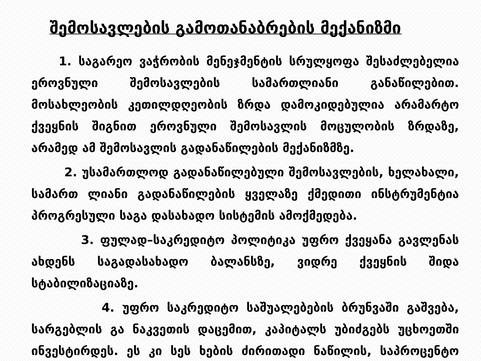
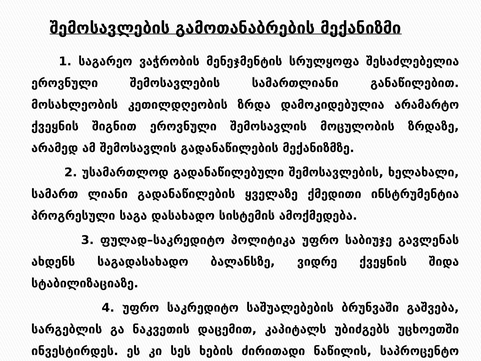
ქვეყანა: ქვეყანა -> საბიუჯე (369, 240)
